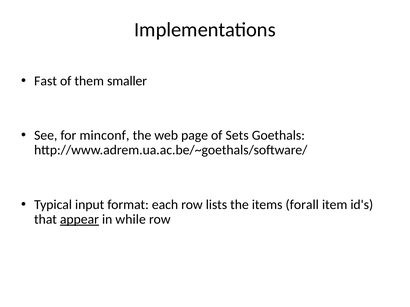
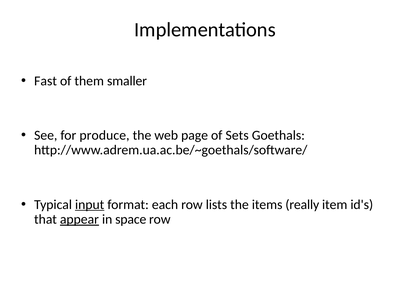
minconf: minconf -> produce (104, 136)
input underline: none -> present (90, 205)
forall: forall -> really (302, 205)
while: while -> space (131, 220)
